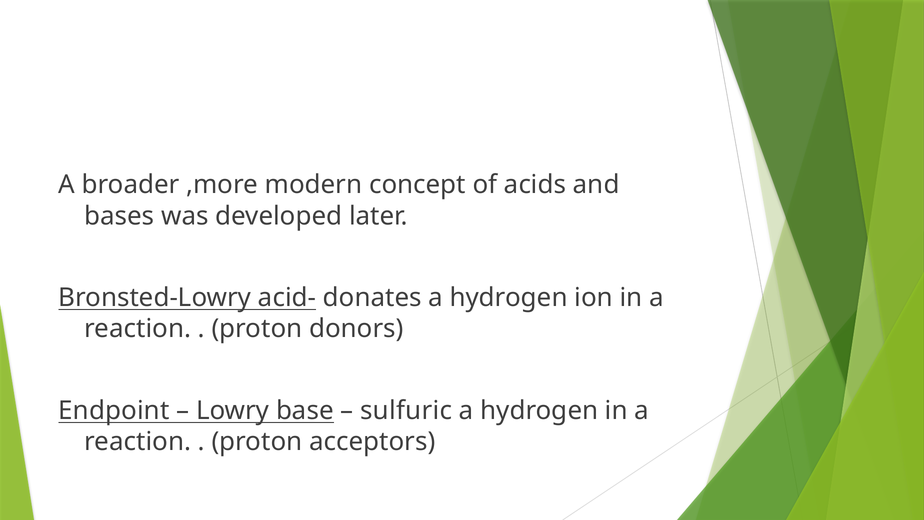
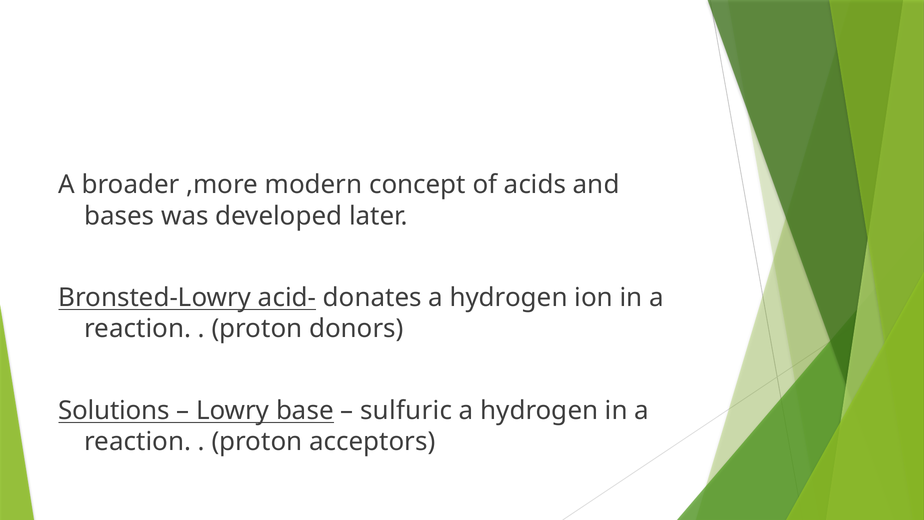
Endpoint: Endpoint -> Solutions (114, 410)
